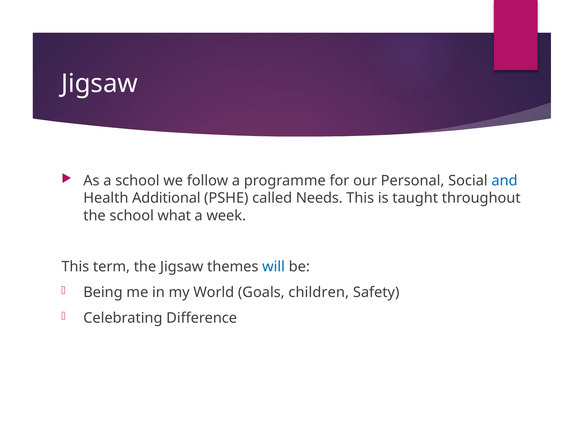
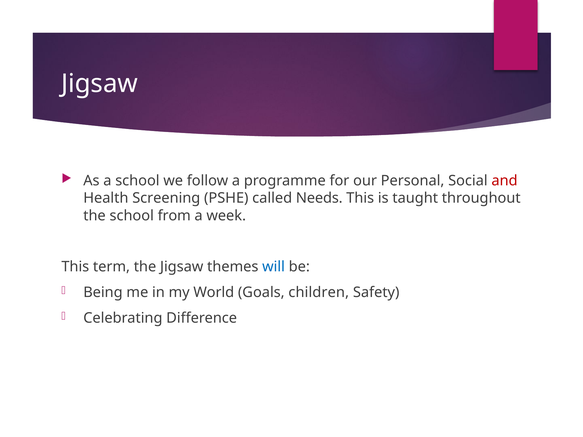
and colour: blue -> red (505, 181)
Additional: Additional -> Screening (166, 198)
what: what -> from (174, 216)
